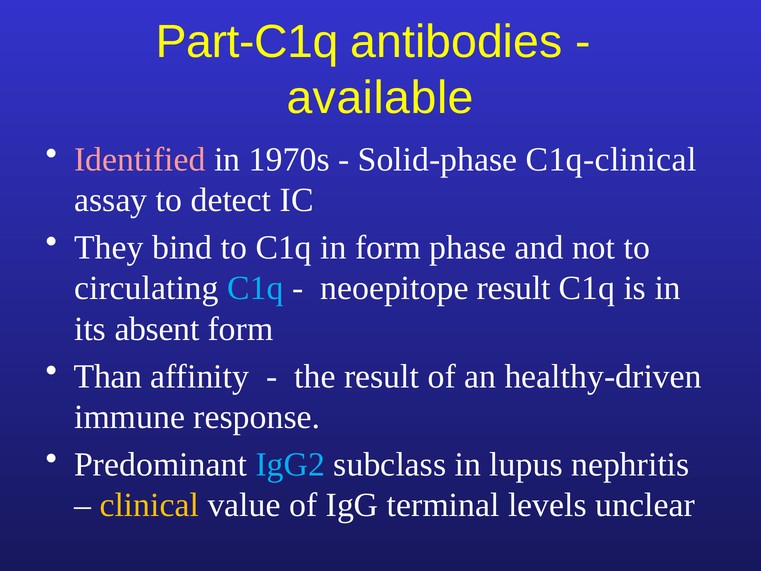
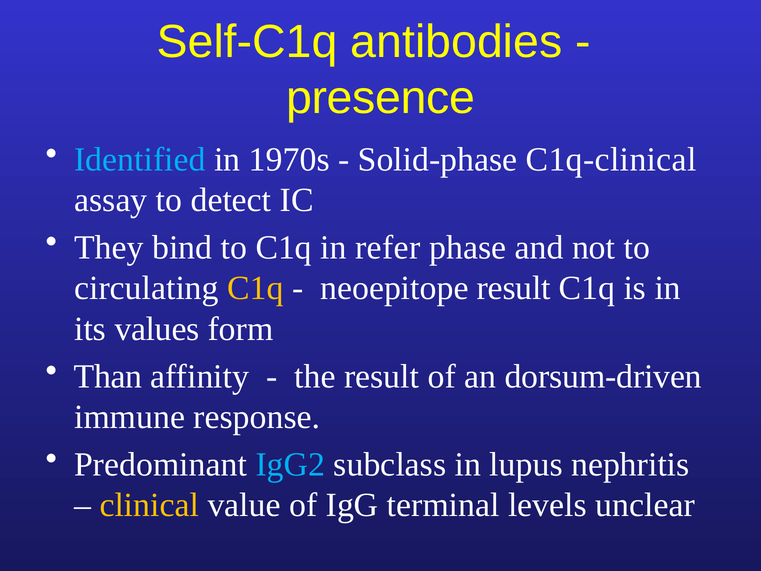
Part-C1q: Part-C1q -> Self-C1q (247, 42)
available: available -> presence (381, 98)
Identified colour: pink -> light blue (140, 160)
in form: form -> refer (388, 248)
C1q colour: light blue -> yellow (255, 288)
absent: absent -> values (157, 329)
healthy-driven: healthy-driven -> dorsum-driven (603, 376)
